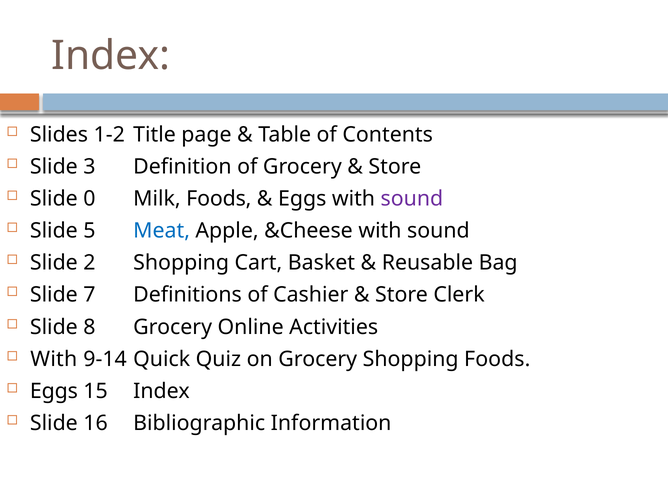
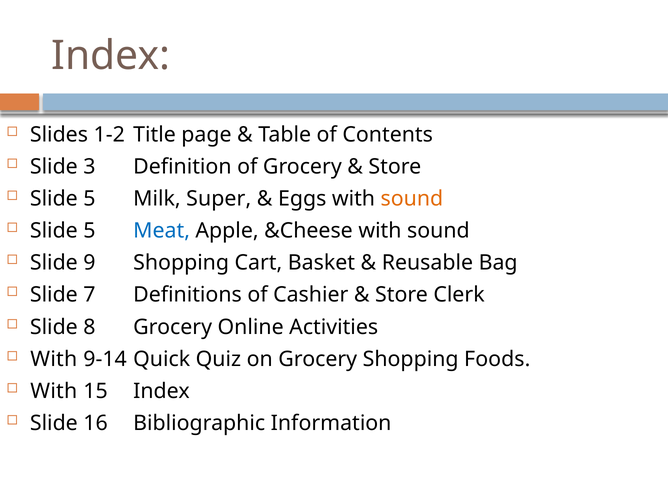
0: 0 -> 5 (89, 199)
Milk Foods: Foods -> Super (219, 199)
sound colour: purple -> orange (412, 199)
2: 2 -> 9 (89, 263)
Eggs: Eggs -> With (54, 391)
